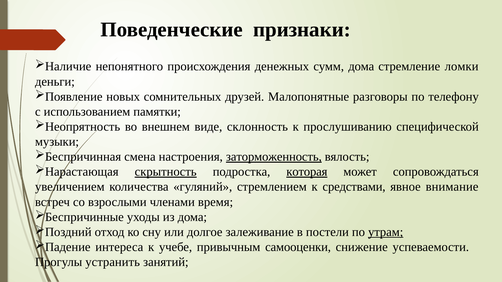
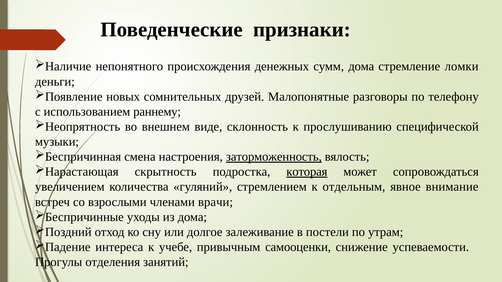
памятки: памятки -> раннему (157, 112)
скрытность underline: present -> none (166, 172)
средствами: средствами -> отдельным (354, 187)
время: время -> врачи (215, 202)
утрам underline: present -> none (386, 232)
устранить: устранить -> отделения (113, 262)
